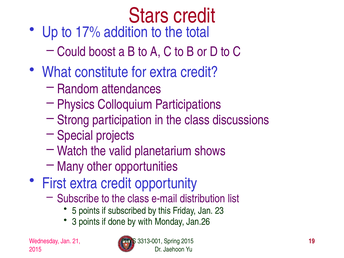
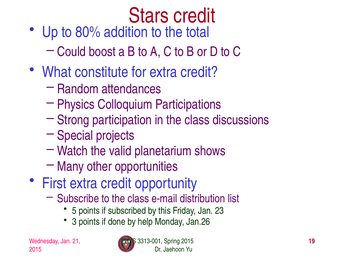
17%: 17% -> 80% (88, 32)
with: with -> help (145, 222)
